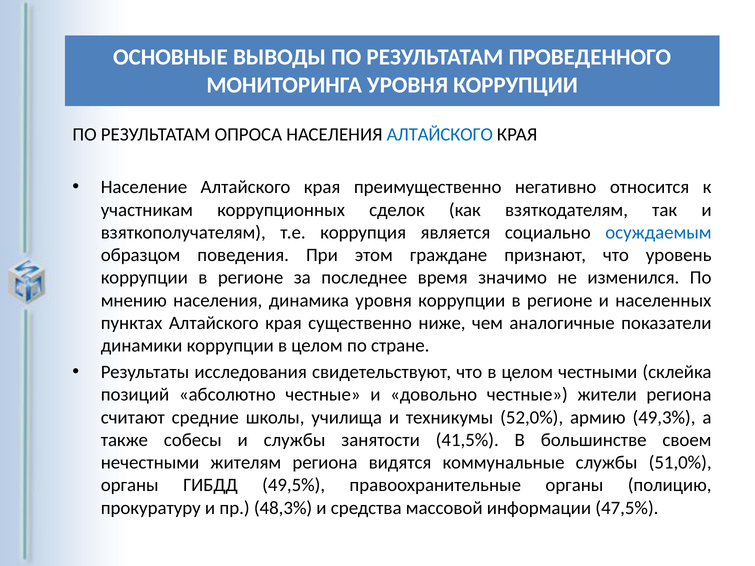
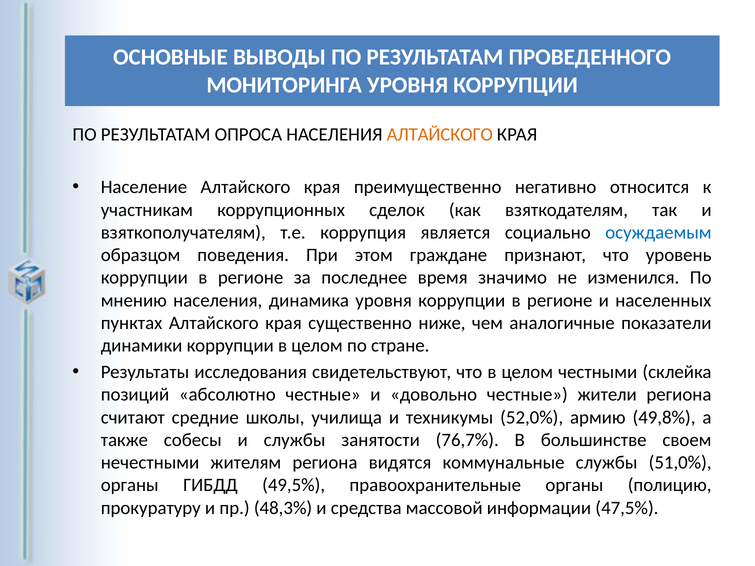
АЛТАЙСКОГО colour: blue -> orange (440, 134)
49,3%: 49,3% -> 49,8% (664, 418)
41,5%: 41,5% -> 76,7% (467, 440)
